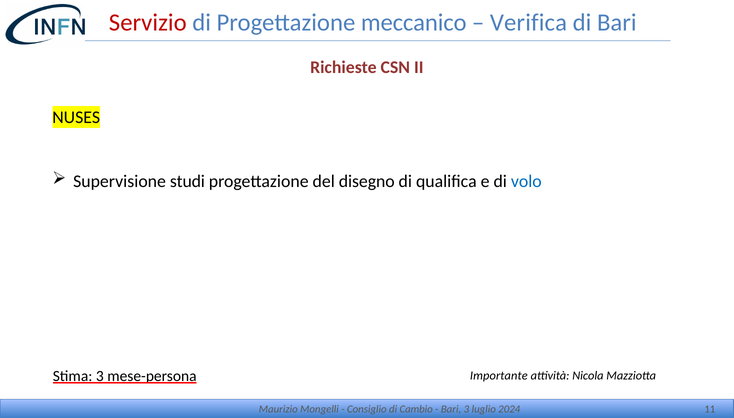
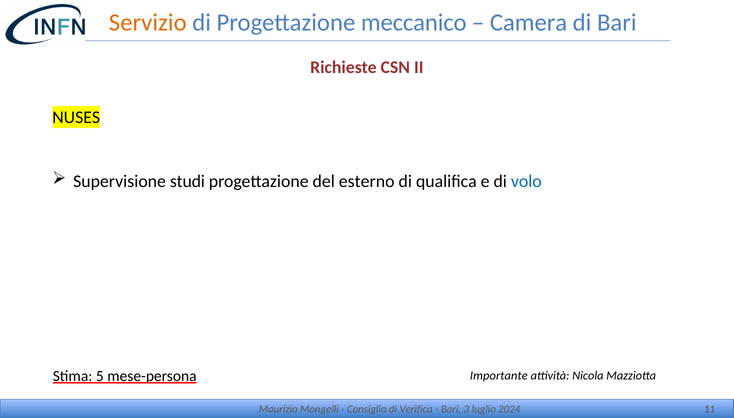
Servizio colour: red -> orange (148, 23)
Verifica: Verifica -> Camera (529, 23)
disegno: disegno -> esterno (367, 181)
Stima 3: 3 -> 5 (100, 375)
Cambio: Cambio -> Verifica (416, 408)
